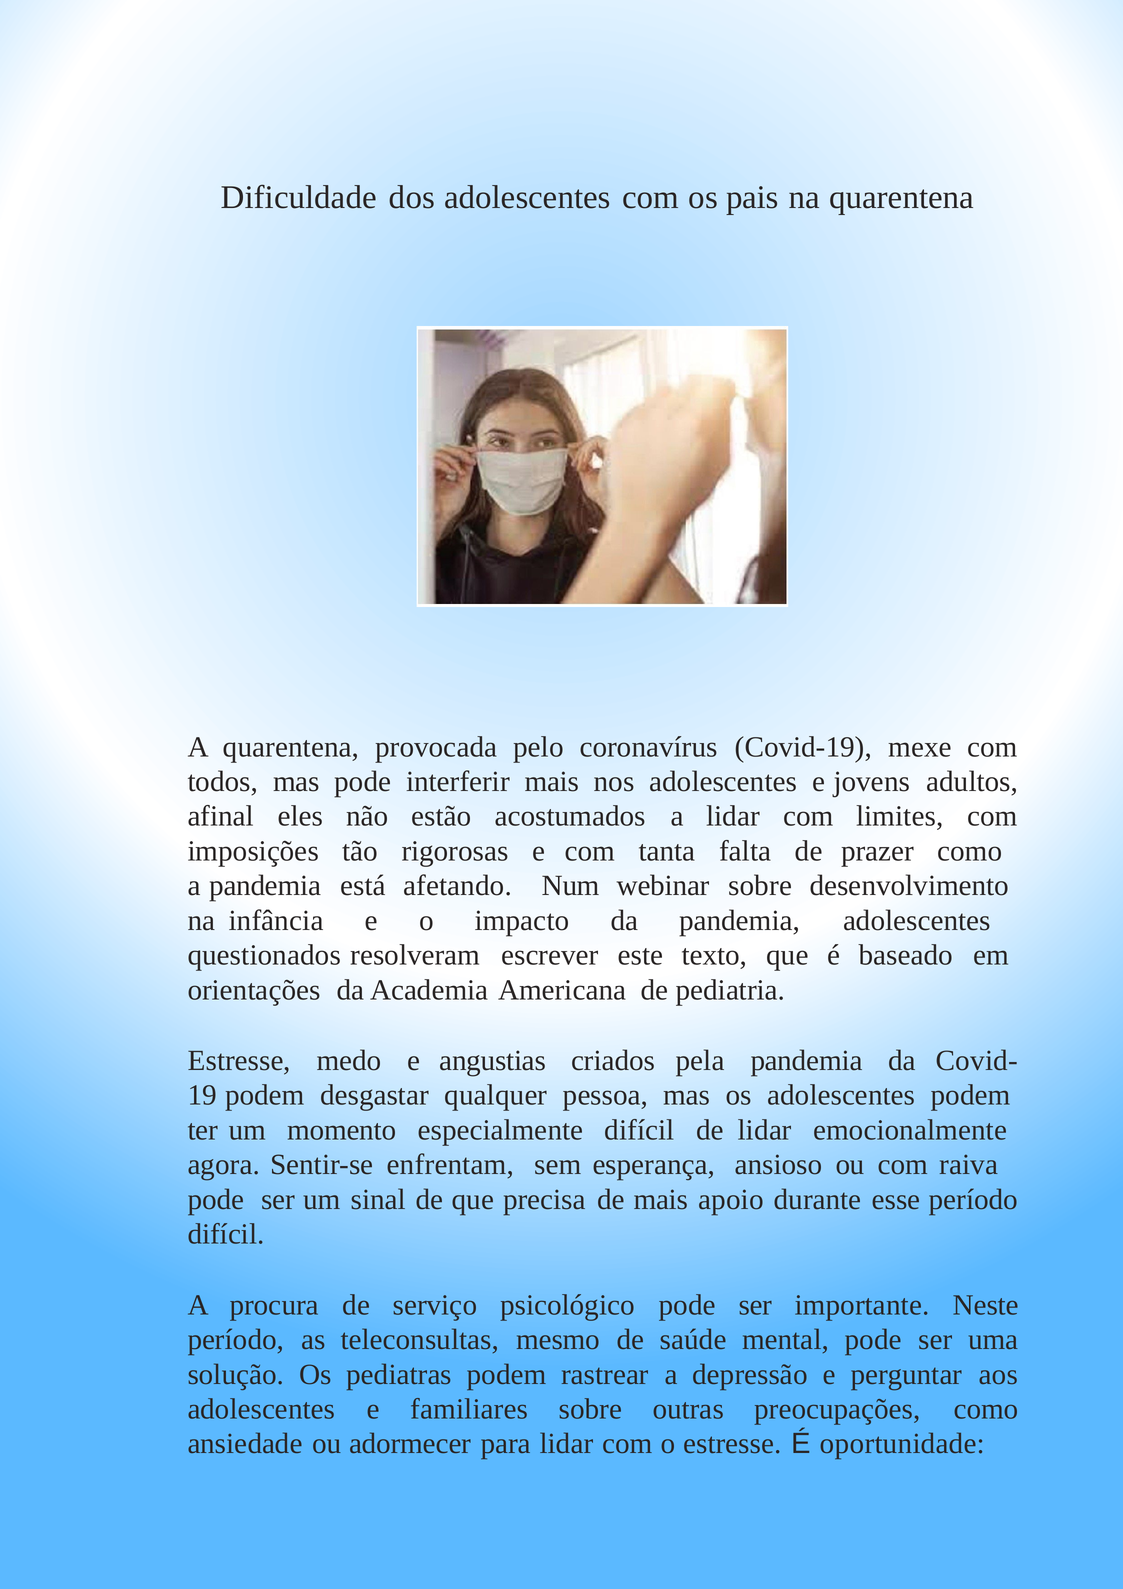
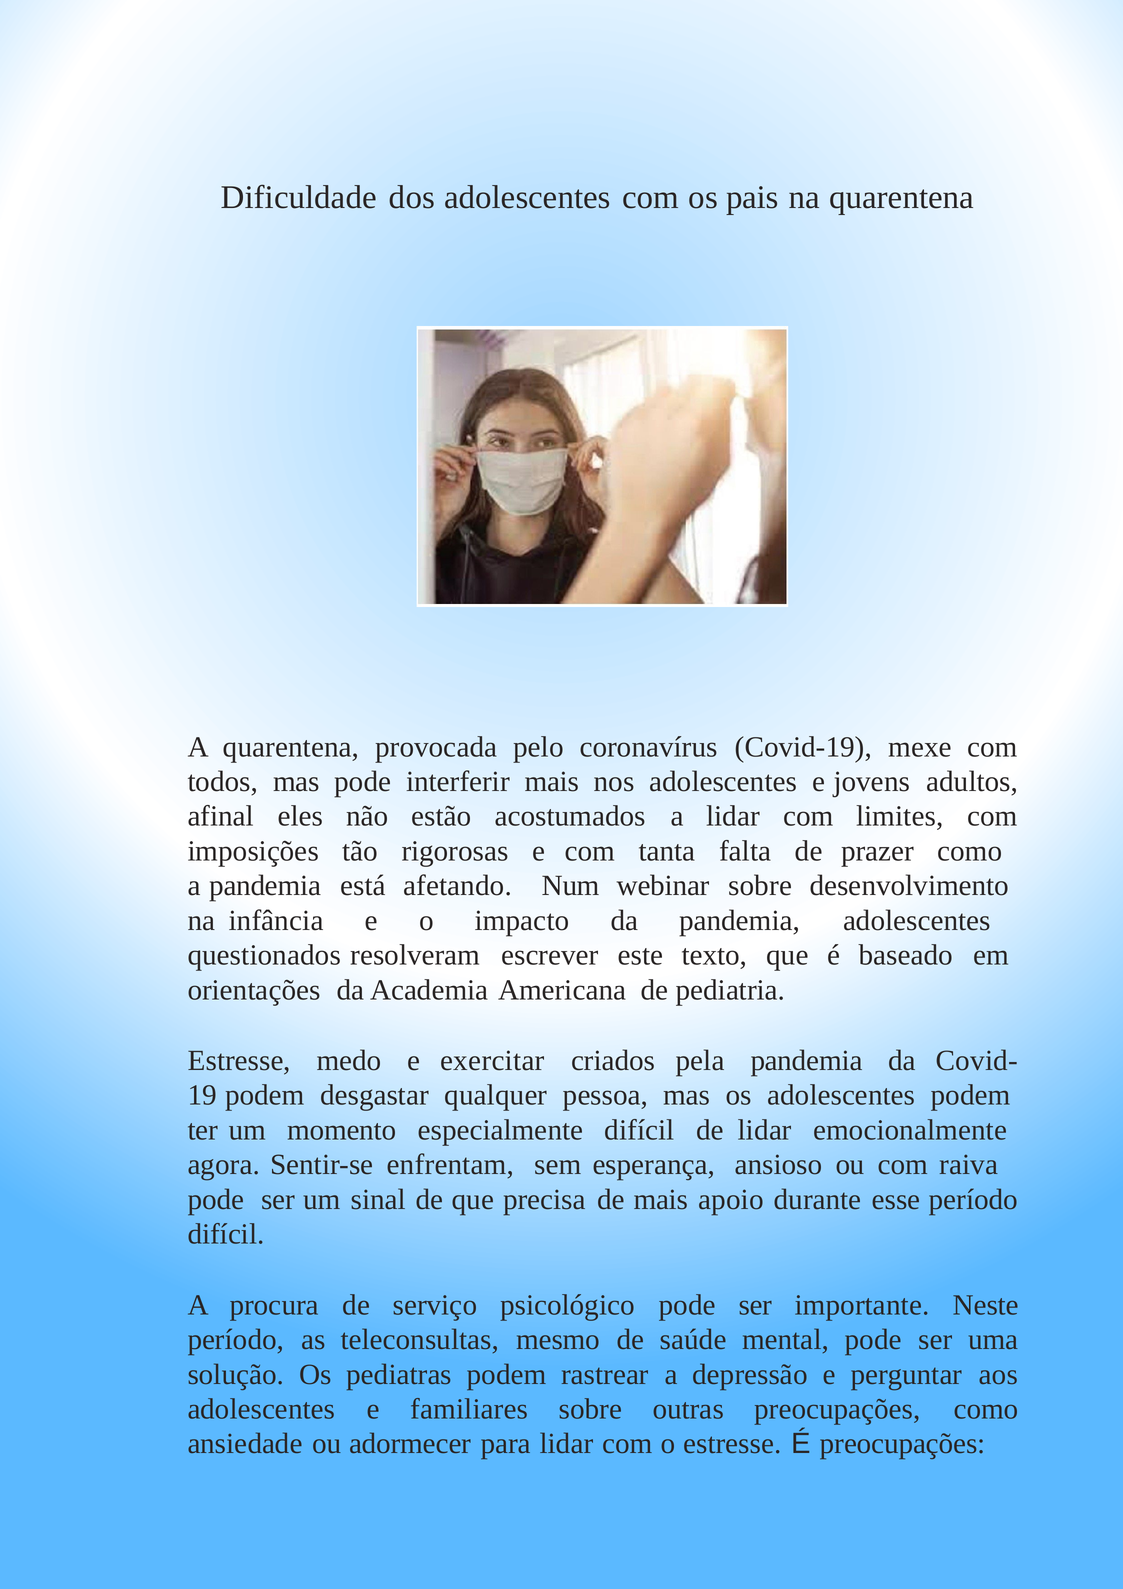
angustias: angustias -> exercitar (492, 1061)
É oportunidade: oportunidade -> preocupações (903, 1444)
